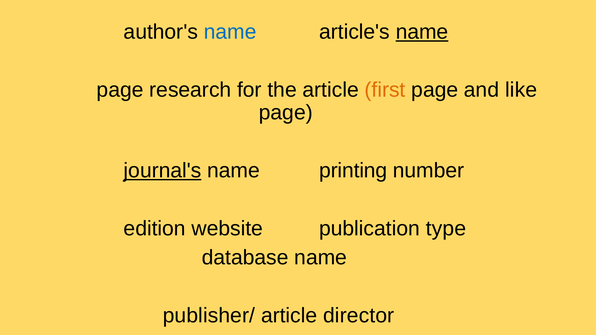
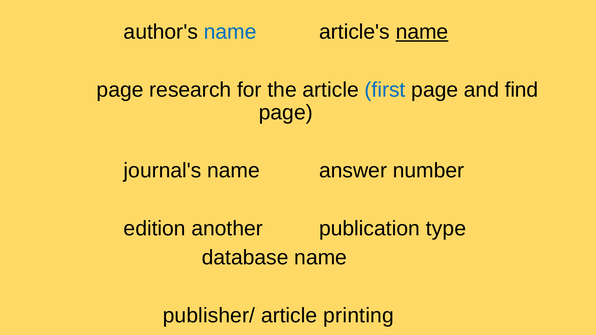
first colour: orange -> blue (385, 90)
like: like -> find (521, 90)
journal's underline: present -> none (163, 171)
printing: printing -> answer (353, 171)
website: website -> another (227, 229)
director: director -> printing (359, 316)
